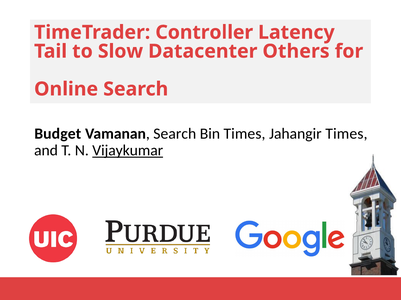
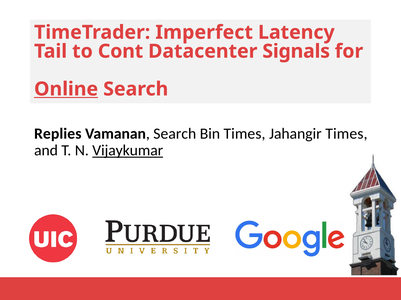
Controller: Controller -> Imperfect (204, 32)
Slow: Slow -> Cont (121, 51)
Others: Others -> Signals (296, 51)
Online underline: none -> present (66, 89)
Budget: Budget -> Replies (58, 134)
